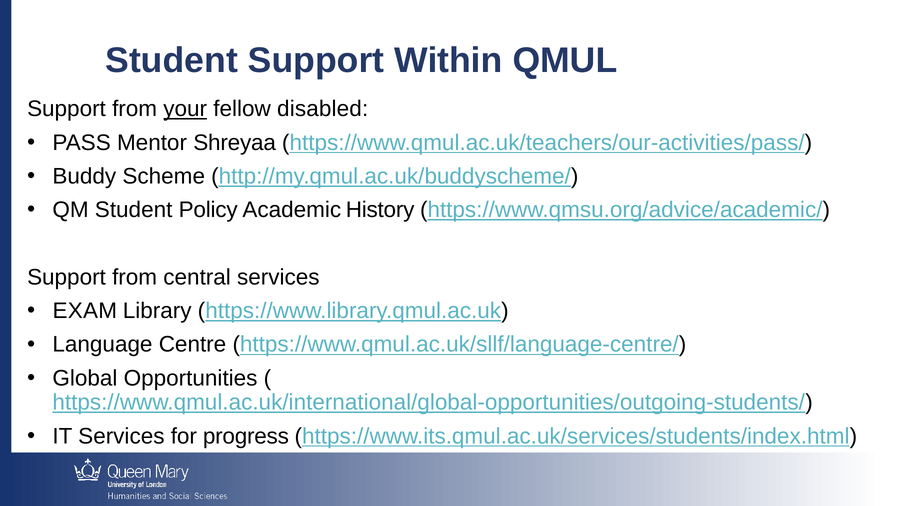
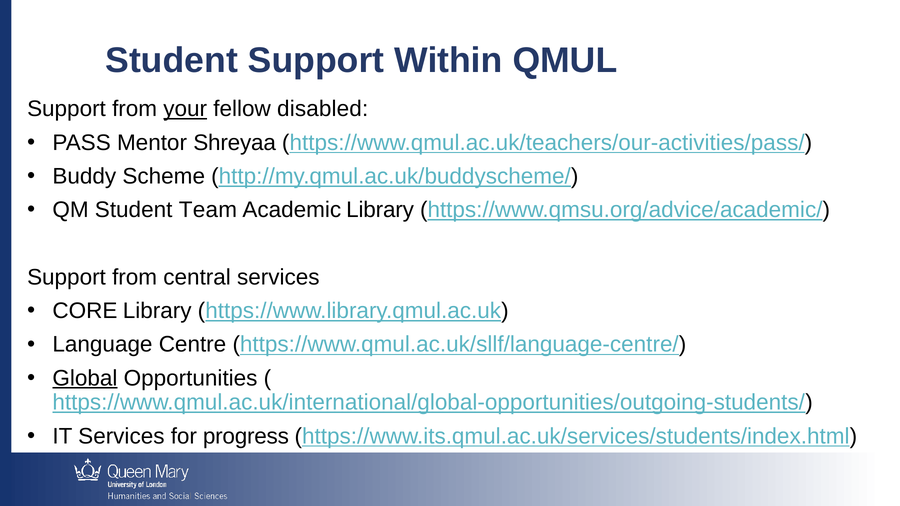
Policy: Policy -> Team (208, 210)
Academic History: History -> Library (380, 210)
EXAM: EXAM -> CORE (85, 311)
Global underline: none -> present (85, 378)
